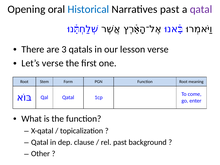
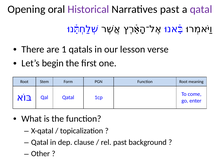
Historical colour: blue -> purple (88, 9)
3: 3 -> 1 (64, 49)
Let’s verse: verse -> begin (53, 63)
